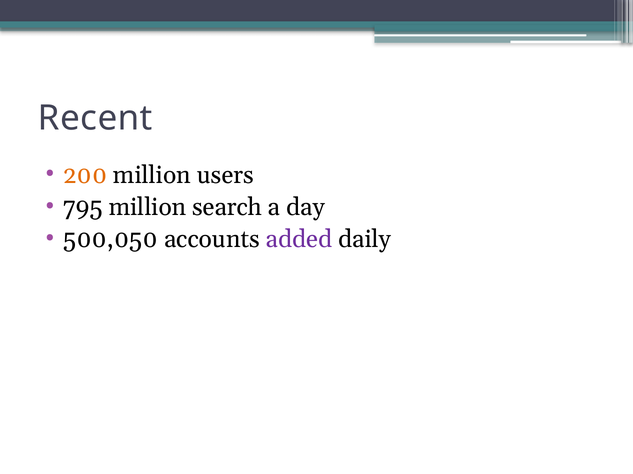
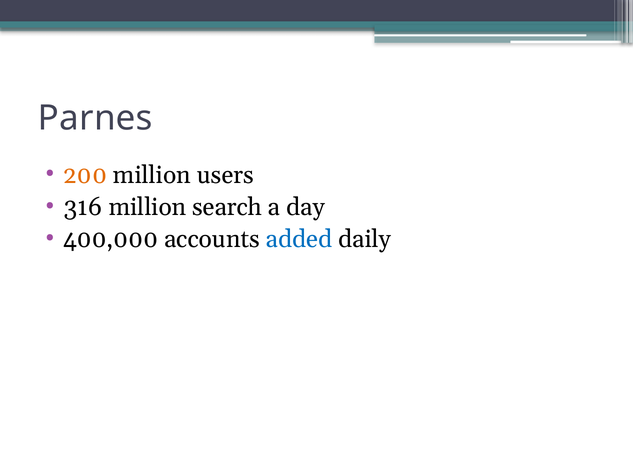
Recent: Recent -> Parnes (95, 118)
795: 795 -> 316 (83, 208)
500,050: 500,050 -> 400,000 (111, 240)
added colour: purple -> blue (299, 240)
